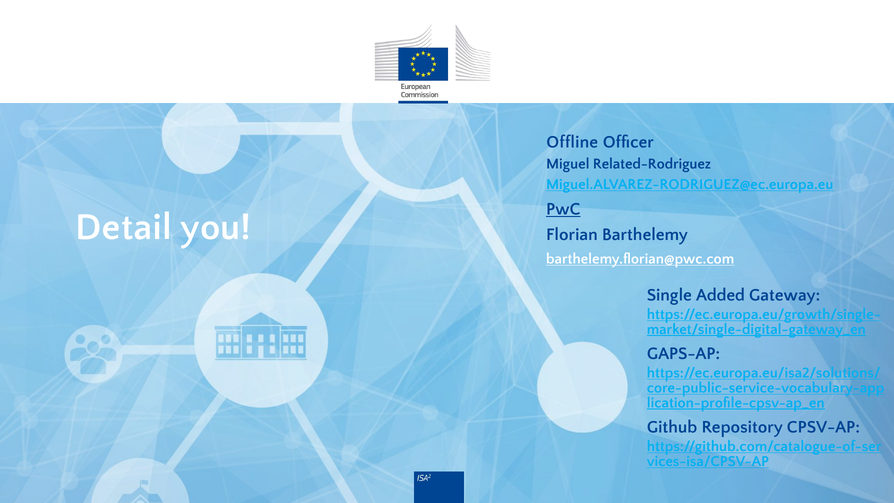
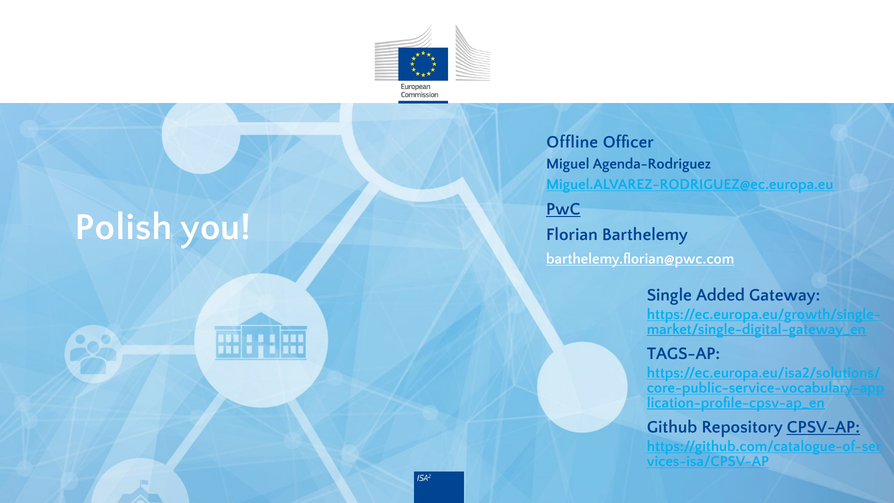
Related-Rodriguez: Related-Rodriguez -> Agenda-Rodriguez (652, 164)
Detail: Detail -> Polish (124, 227)
GAPS-AP: GAPS-AP -> TAGS-AP (684, 354)
CPSV-AP underline: none -> present (823, 427)
